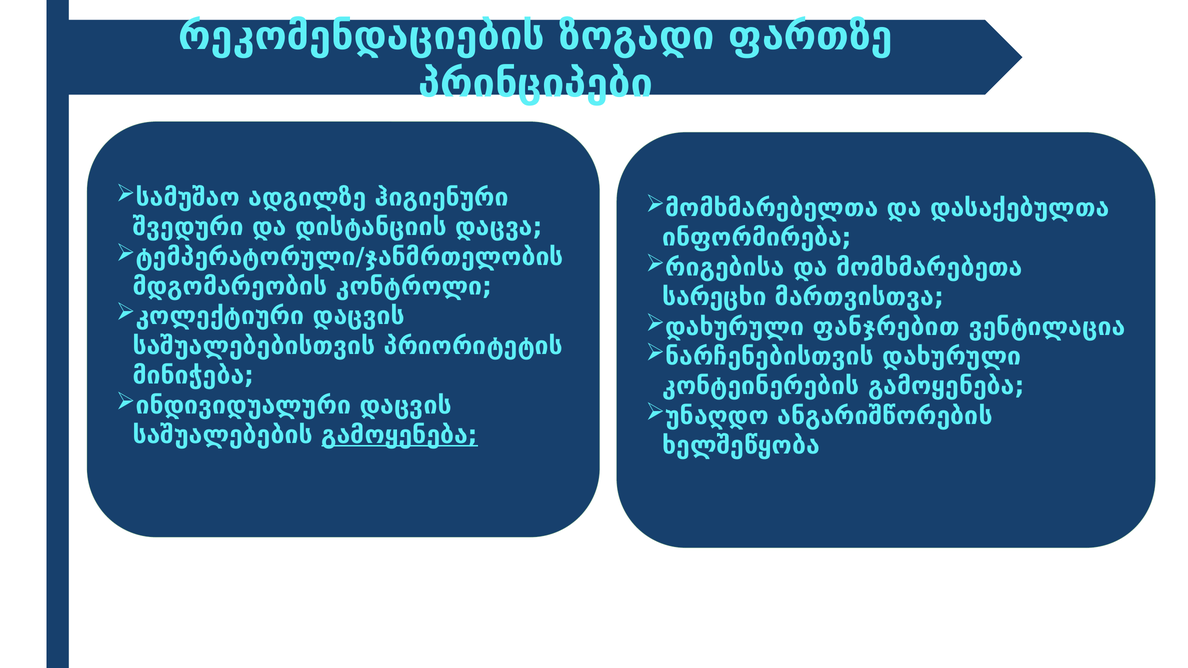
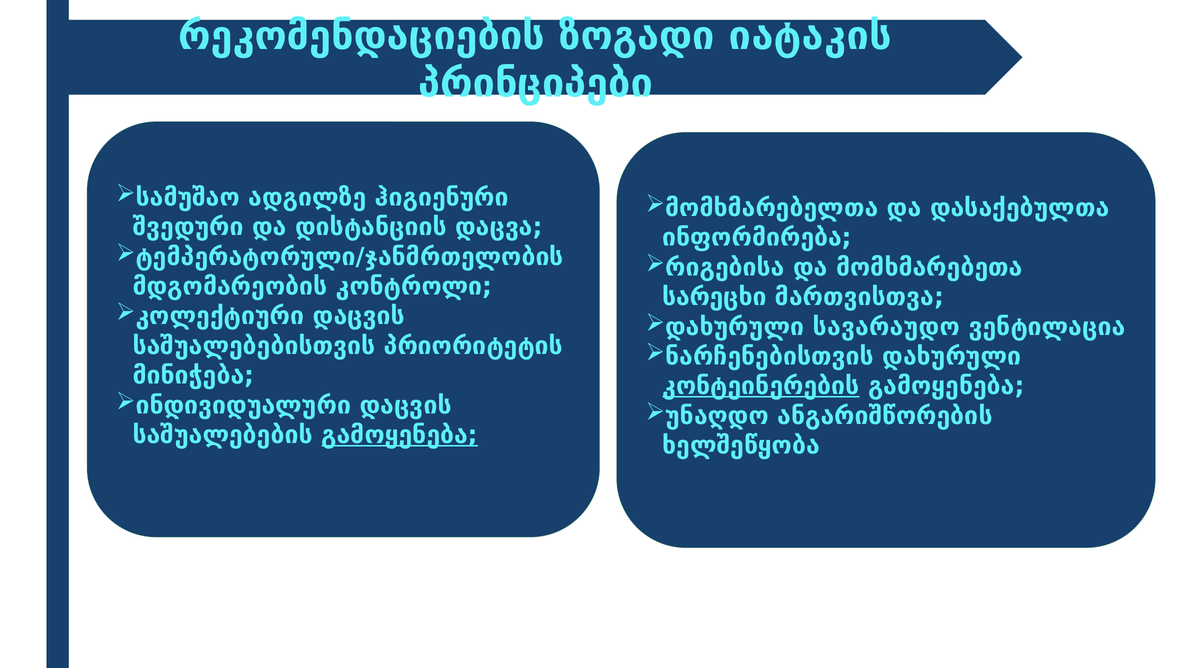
ფართზე: ფართზე -> იატაკის (810, 36)
ფანჯრებით: ფანჯრებით -> სავარაუდო (886, 327)
კონტეინერების underline: none -> present (761, 386)
